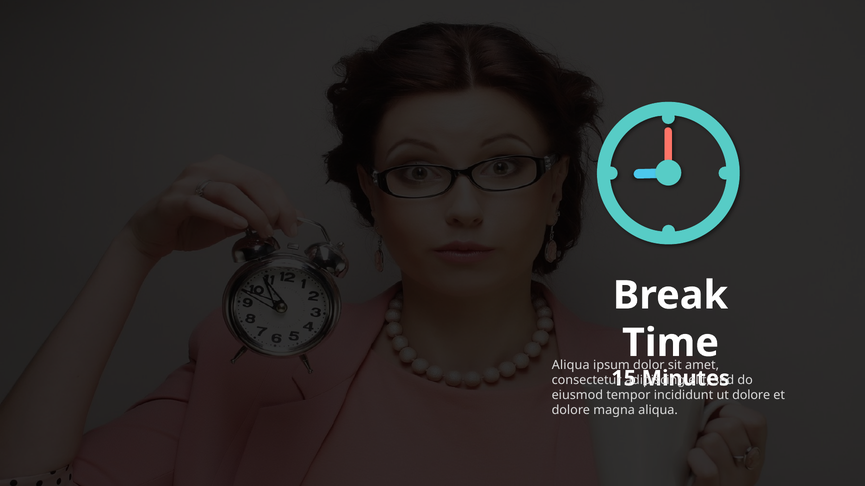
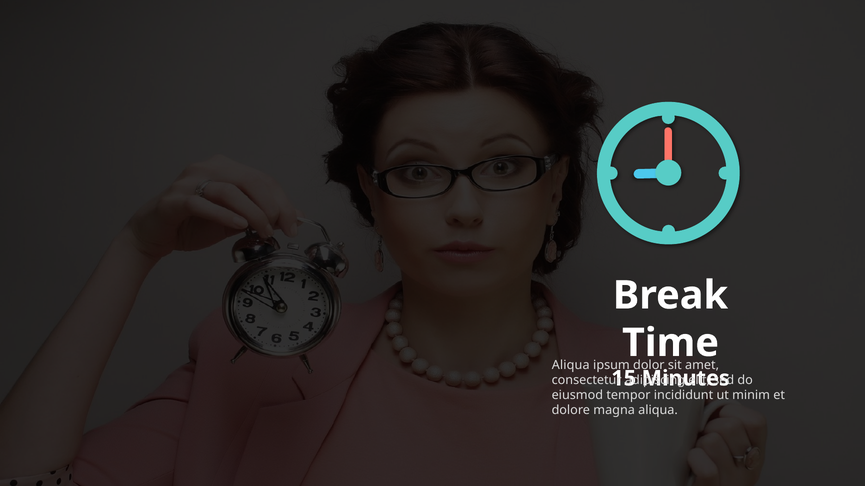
dolore: dolore -> minim (751, 396)
